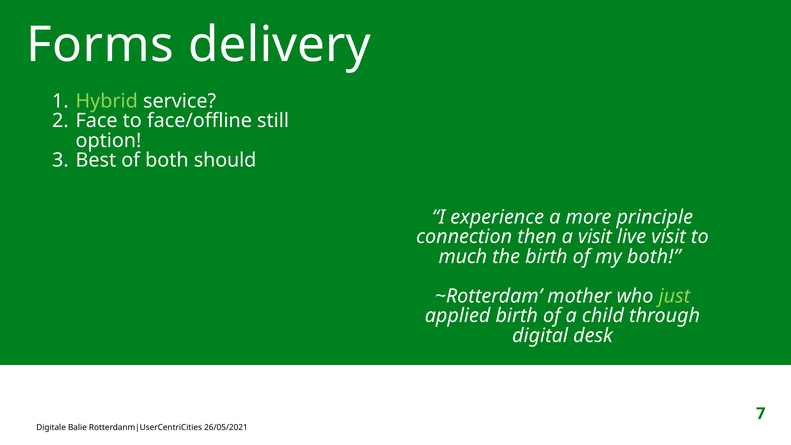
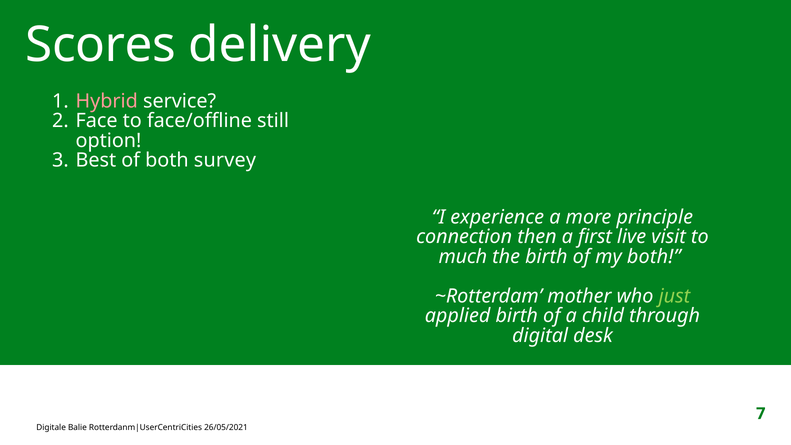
Forms: Forms -> Scores (101, 45)
Hybrid colour: light green -> pink (107, 101)
should: should -> survey (225, 160)
a visit: visit -> first (595, 237)
